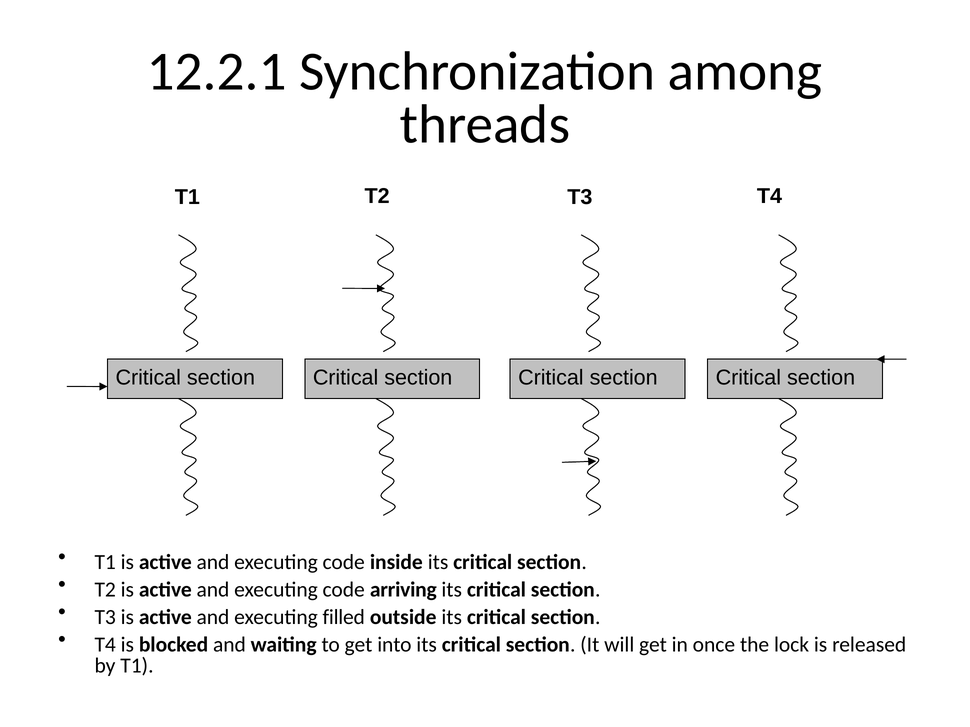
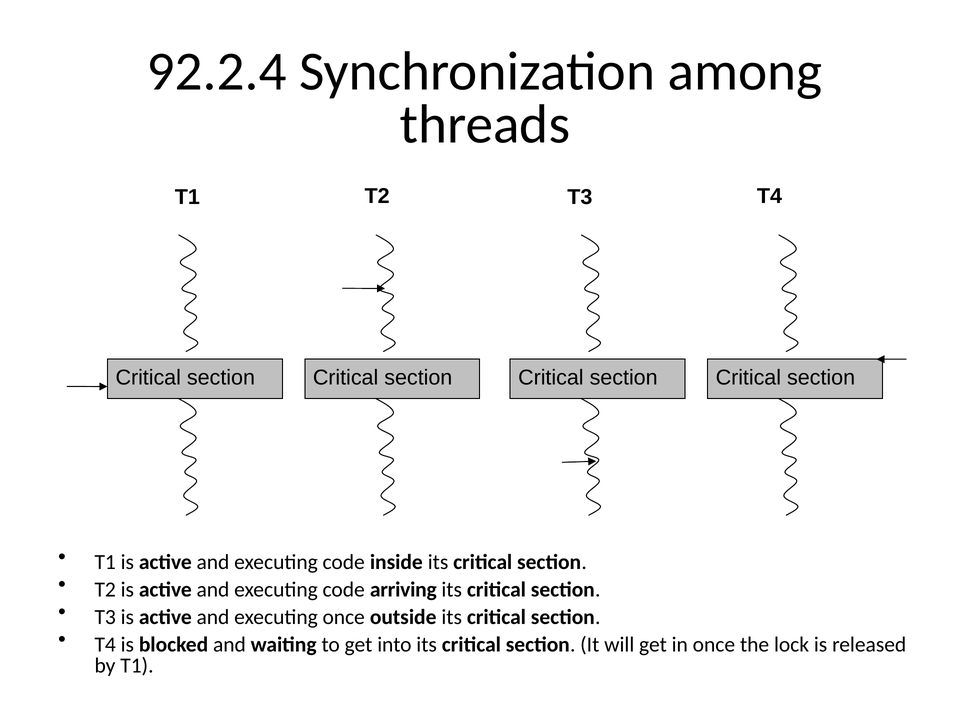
12.2.1: 12.2.1 -> 92.2.4 (217, 72)
executing filled: filled -> once (344, 618)
